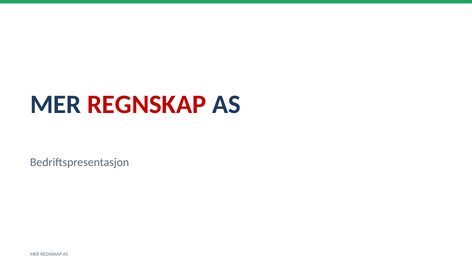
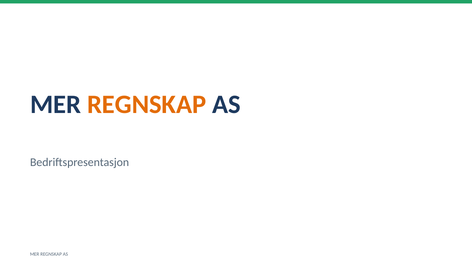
REGNSKAP colour: red -> orange (147, 105)
